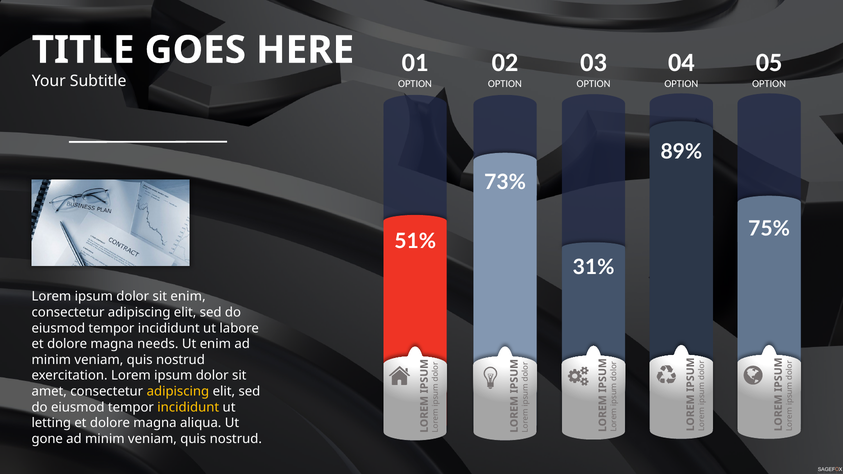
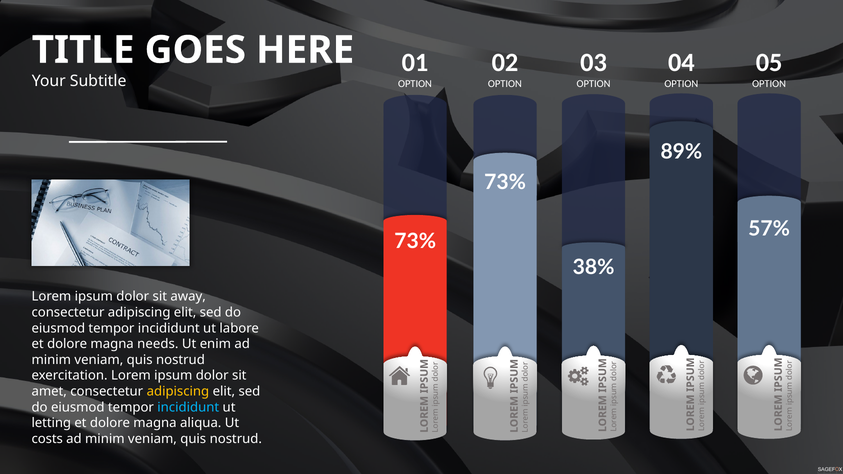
75%: 75% -> 57% (769, 229)
51%: 51% -> 73% (415, 241)
31%: 31% -> 38% (594, 267)
sit enim: enim -> away (188, 297)
incididunt colour: yellow -> light blue (188, 407)
gone: gone -> costs (47, 439)
